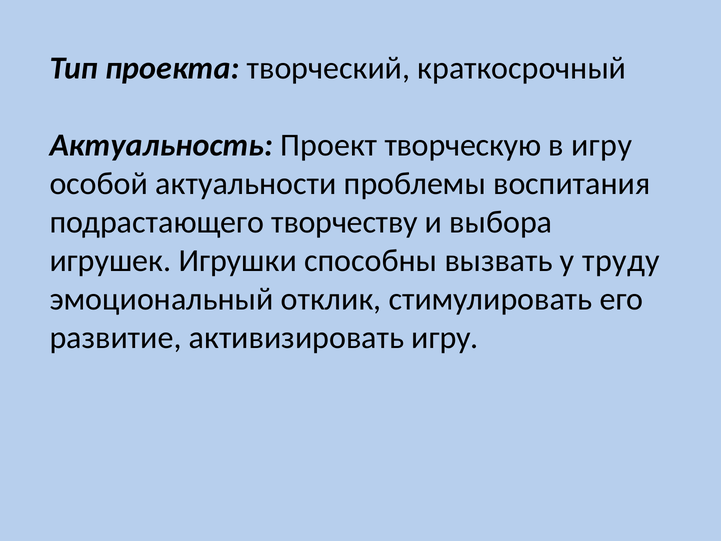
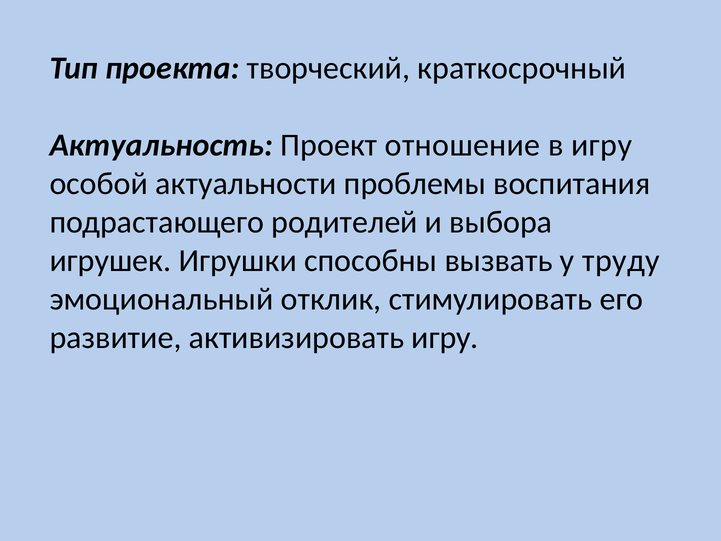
творческую: творческую -> отношение (463, 145)
творчеству: творчеству -> родителей (344, 222)
